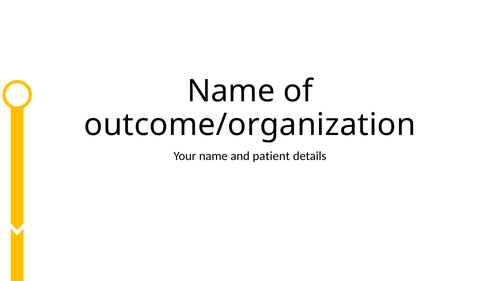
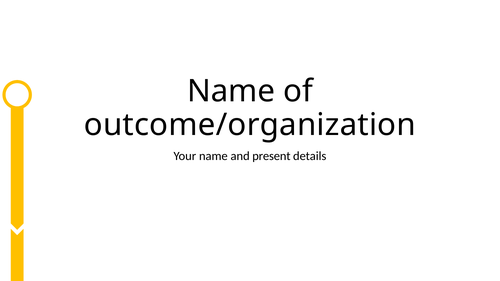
patient: patient -> present (271, 156)
